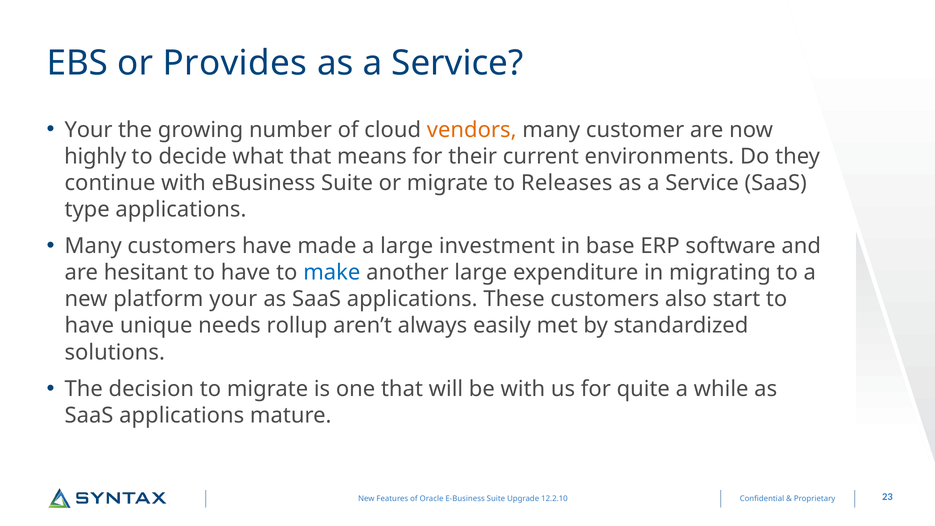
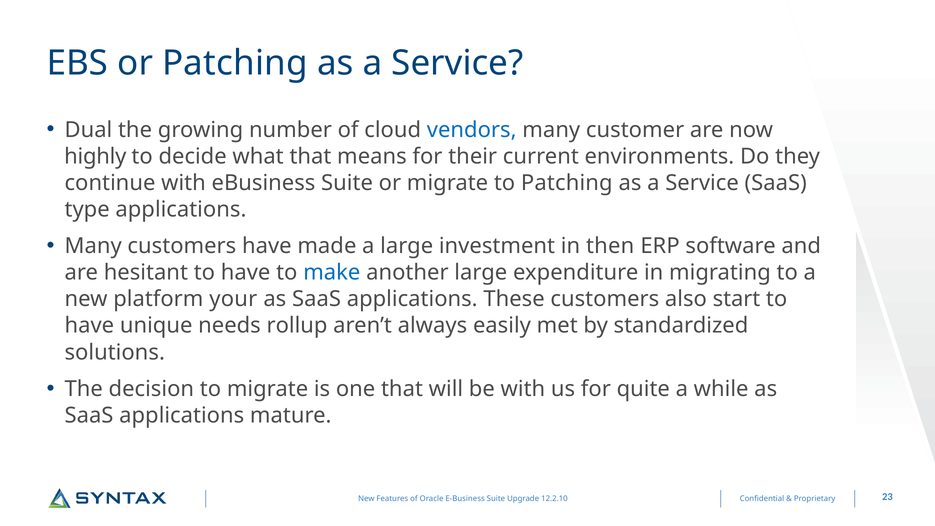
or Provides: Provides -> Patching (235, 63)
Your: Your -> Dual (88, 130)
vendors colour: orange -> blue (472, 130)
to Releases: Releases -> Patching (567, 183)
base: base -> then (610, 246)
